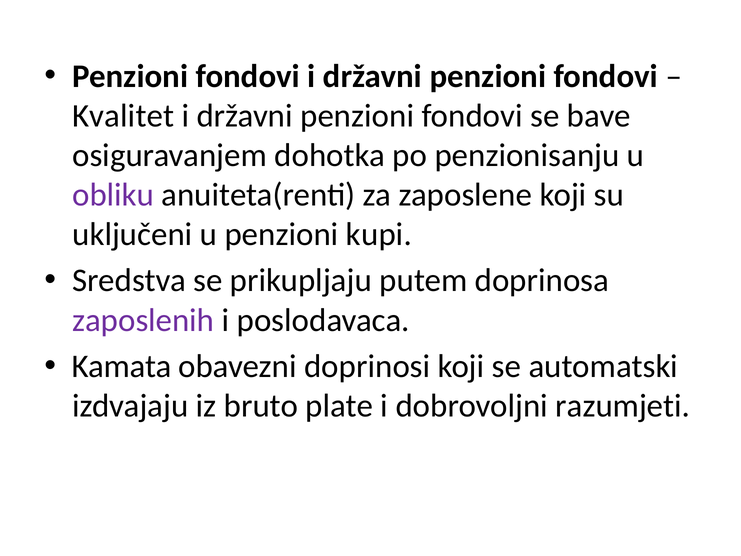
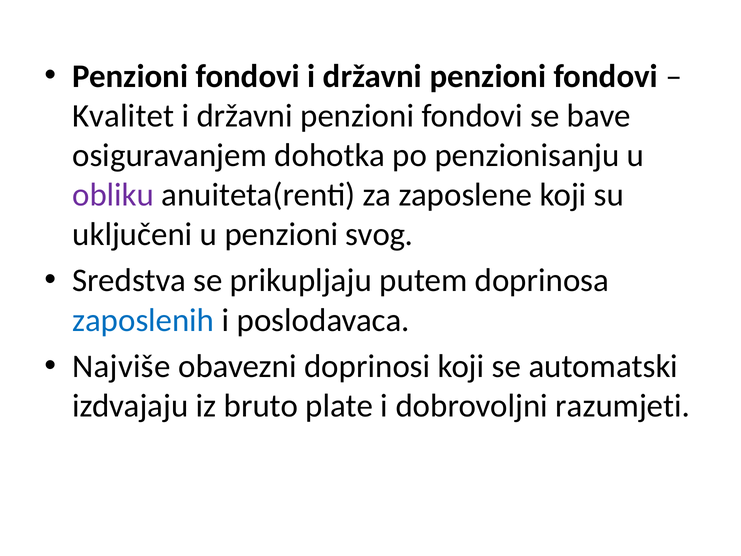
kupi: kupi -> svog (379, 234)
zaposlenih colour: purple -> blue (143, 320)
Kamata: Kamata -> Najviše (121, 366)
